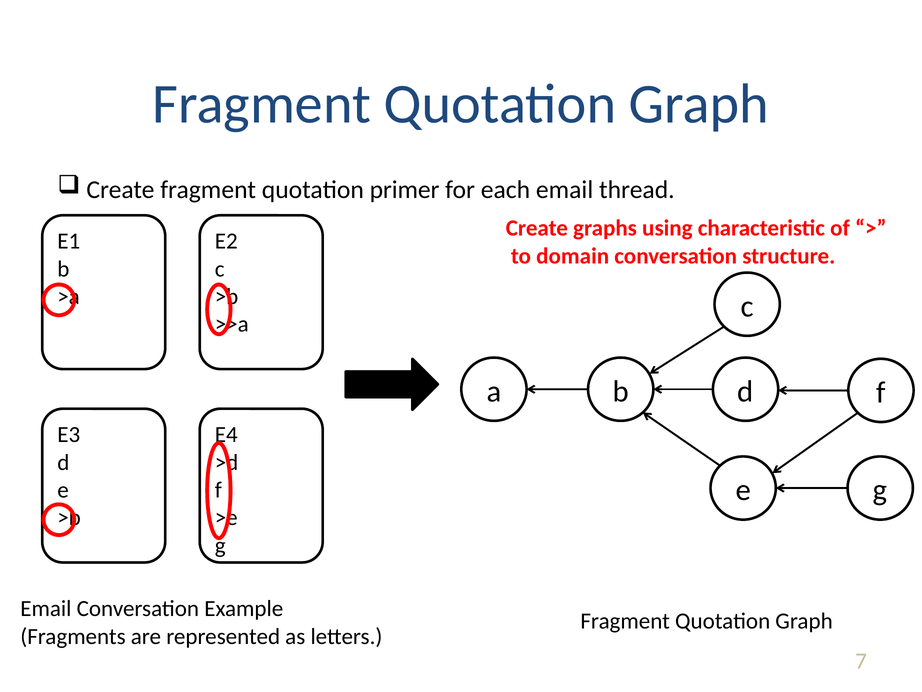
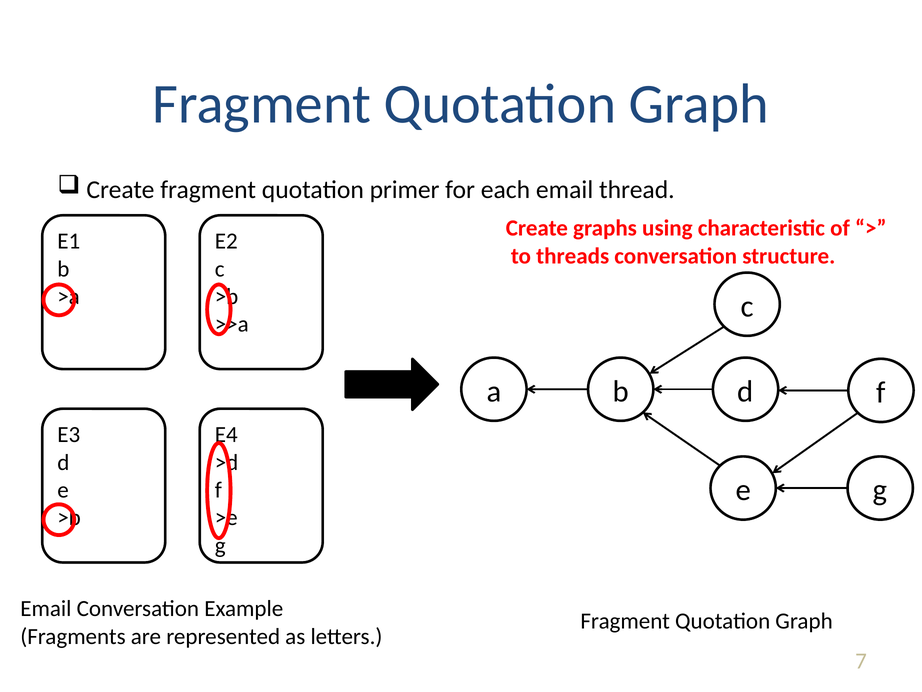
domain: domain -> threads (573, 256)
